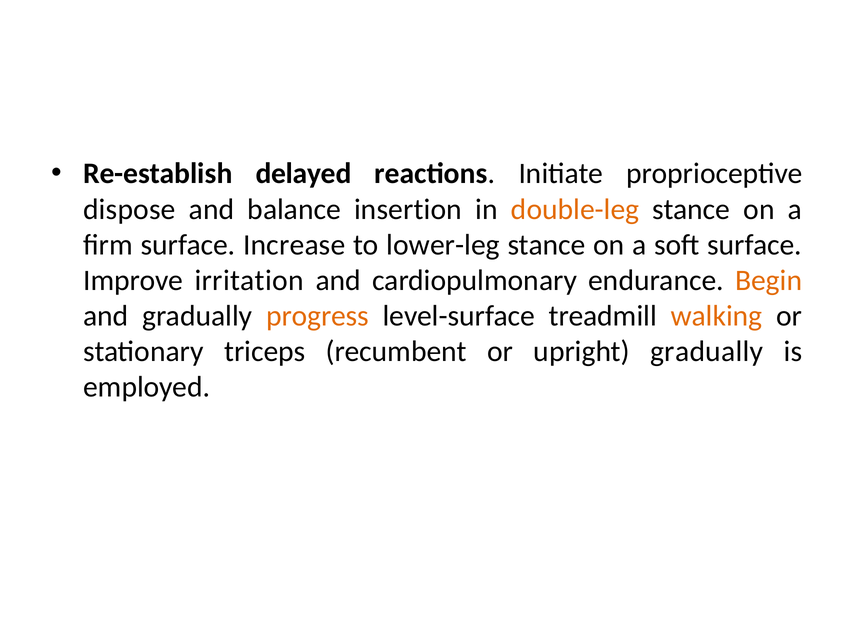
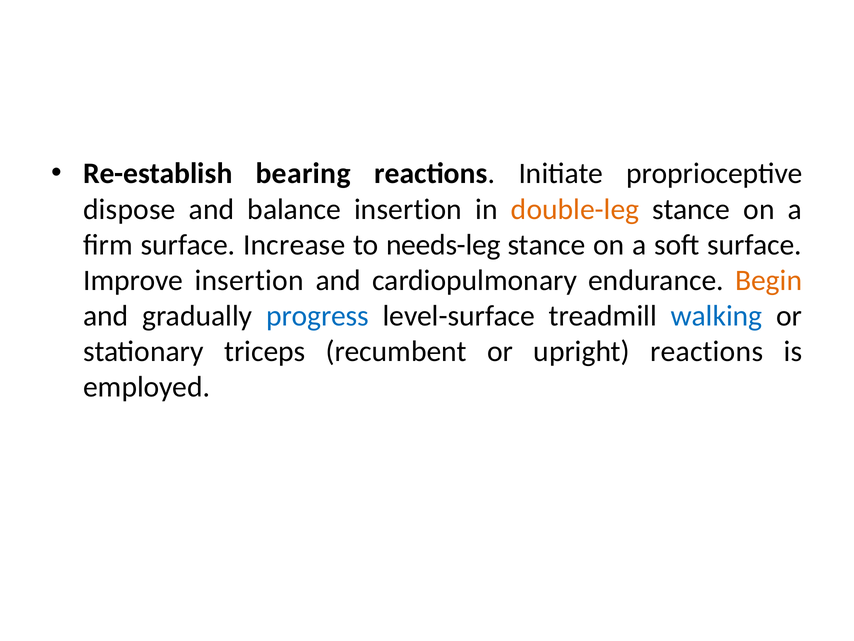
delayed: delayed -> bearing (303, 174)
lower-leg: lower-leg -> needs-leg (443, 245)
Improve irritation: irritation -> insertion (249, 280)
progress colour: orange -> blue (318, 316)
walking colour: orange -> blue (717, 316)
upright gradually: gradually -> reactions (707, 351)
